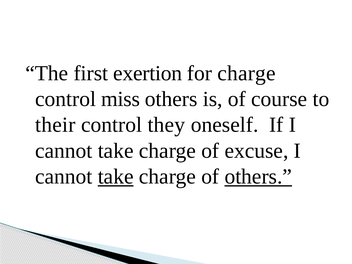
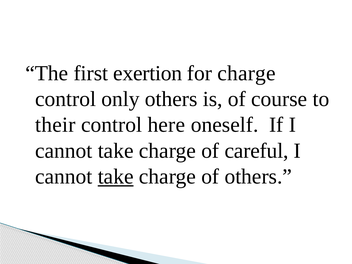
miss: miss -> only (120, 99)
they: they -> here (166, 125)
excuse: excuse -> careful (257, 151)
others underline: present -> none (258, 177)
